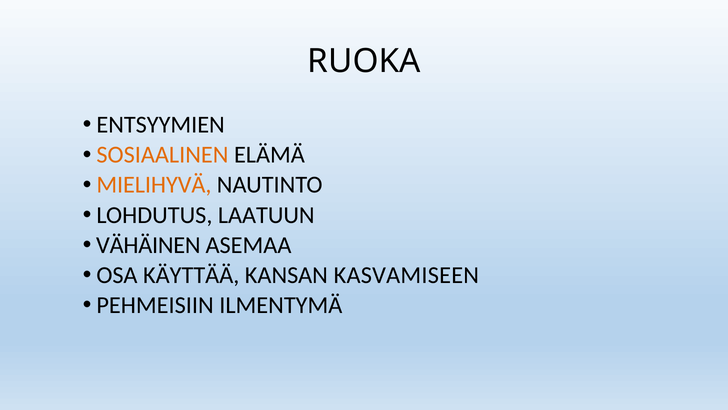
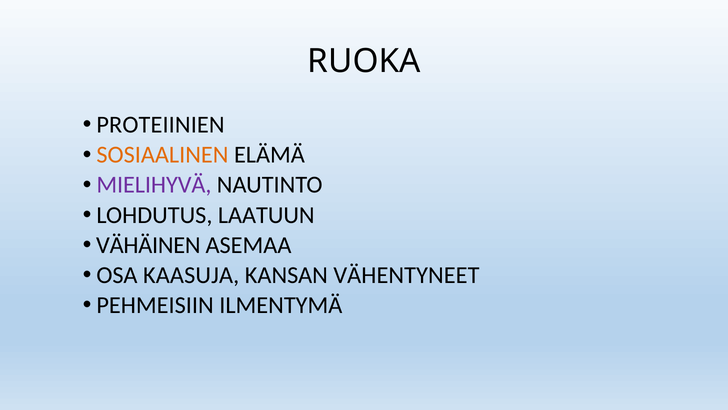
ENTSYYMIEN: ENTSYYMIEN -> PROTEIINIEN (161, 125)
MIELIHYVÄ colour: orange -> purple (154, 185)
KÄYTTÄÄ: KÄYTTÄÄ -> KAASUJA (191, 275)
KASVAMISEEN: KASVAMISEEN -> VÄHENTYNEET (406, 275)
